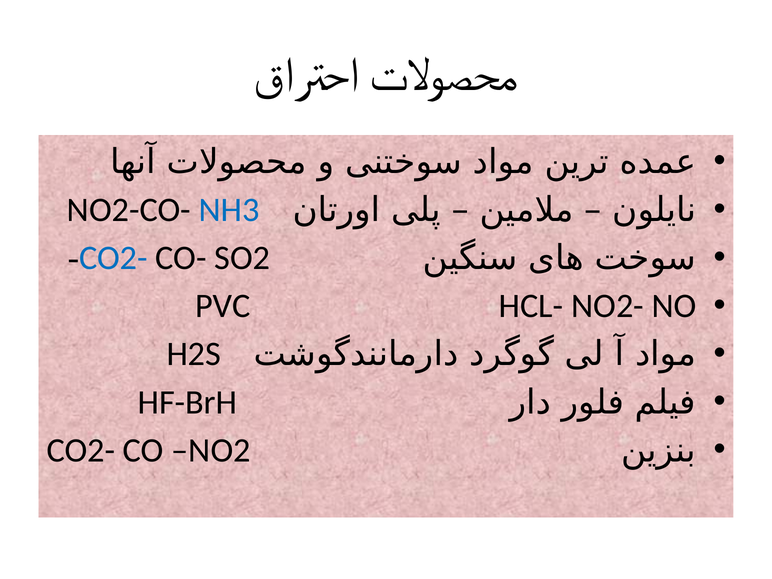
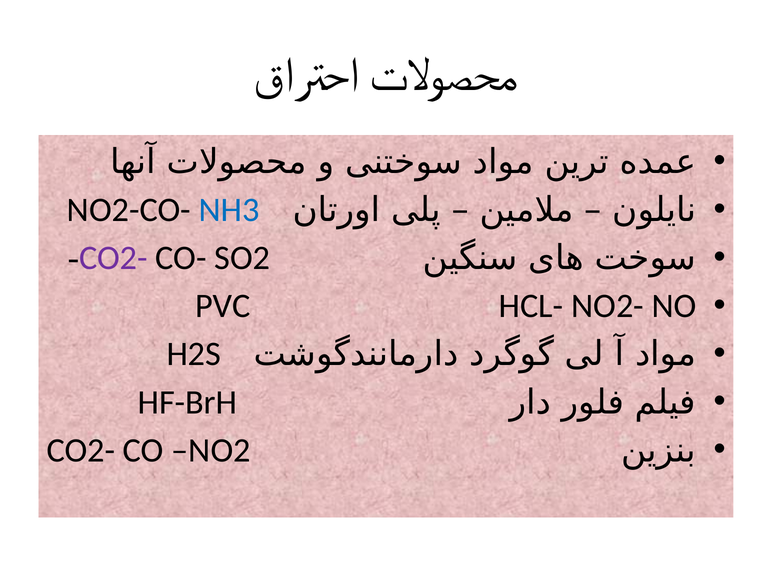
CO2- colour: blue -> purple (113, 258)
